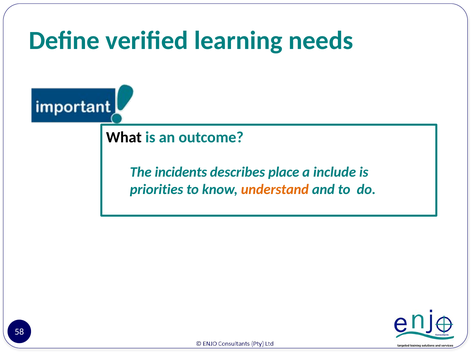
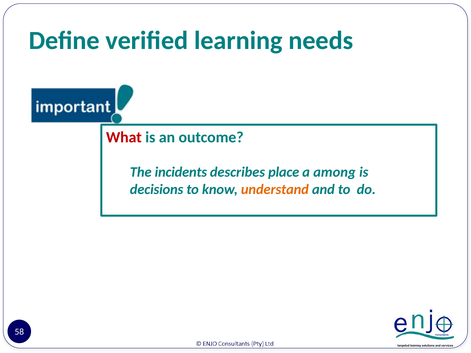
What colour: black -> red (124, 138)
include: include -> among (334, 172)
priorities: priorities -> decisions (157, 190)
